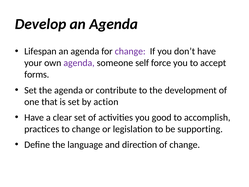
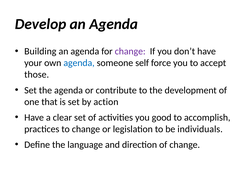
Lifespan: Lifespan -> Building (40, 51)
agenda colour: purple -> blue (79, 63)
forms: forms -> those (37, 74)
supporting: supporting -> individuals (200, 129)
